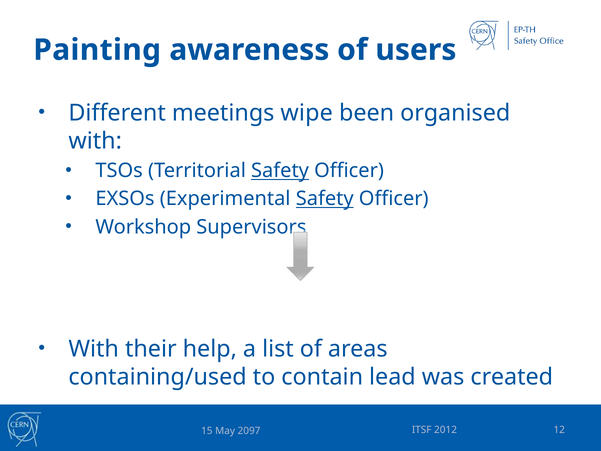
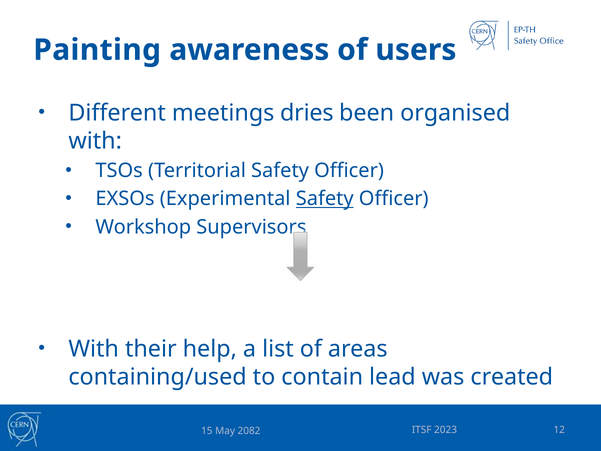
wipe: wipe -> dries (307, 113)
Safety underline: present -> none (280, 171)
2012: 2012 -> 2023 (446, 430)
2097: 2097 -> 2082 (249, 431)
